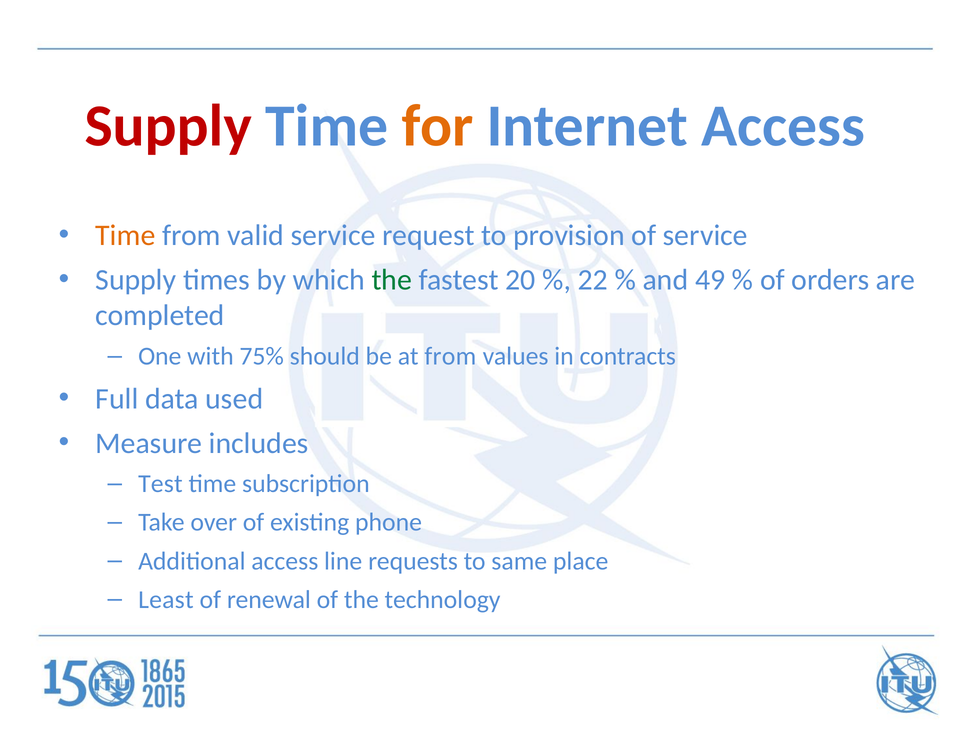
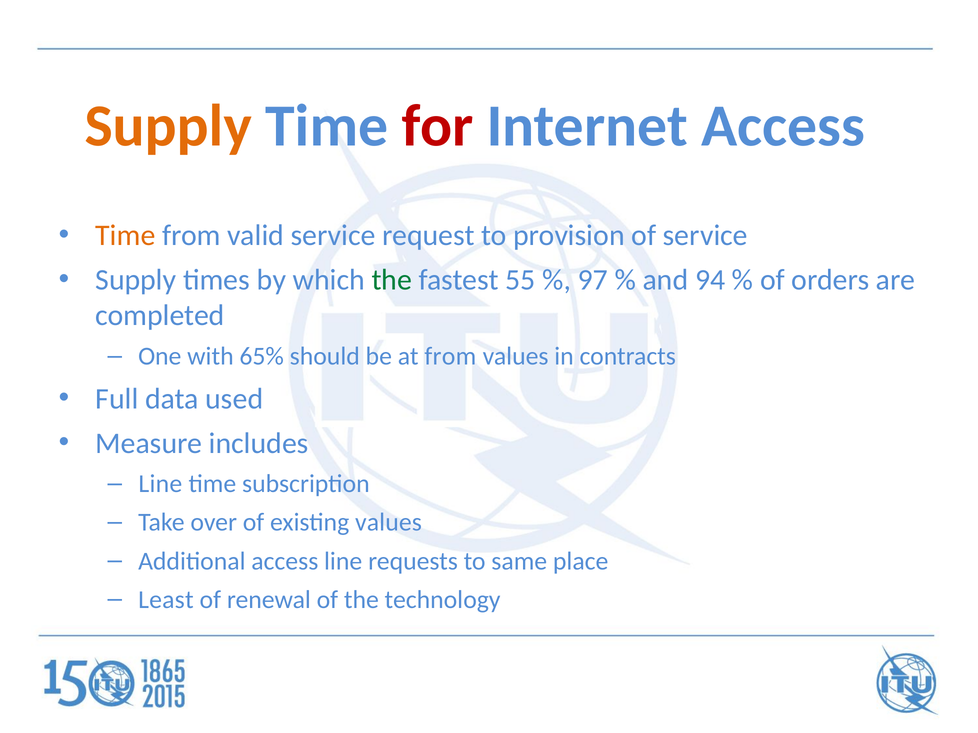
Supply colour: red -> orange (168, 126)
for colour: orange -> red (438, 126)
20: 20 -> 55 (520, 280)
22: 22 -> 97 (593, 280)
49: 49 -> 94 (710, 280)
75%: 75% -> 65% (262, 357)
Test: Test -> Line (160, 484)
existing phone: phone -> values (388, 523)
